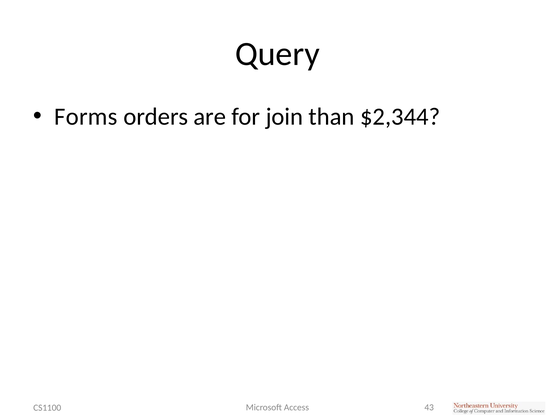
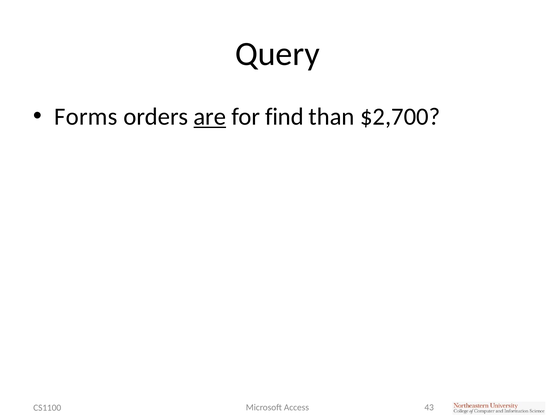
are underline: none -> present (210, 116)
join: join -> find (284, 116)
$2,344: $2,344 -> $2,700 (400, 116)
